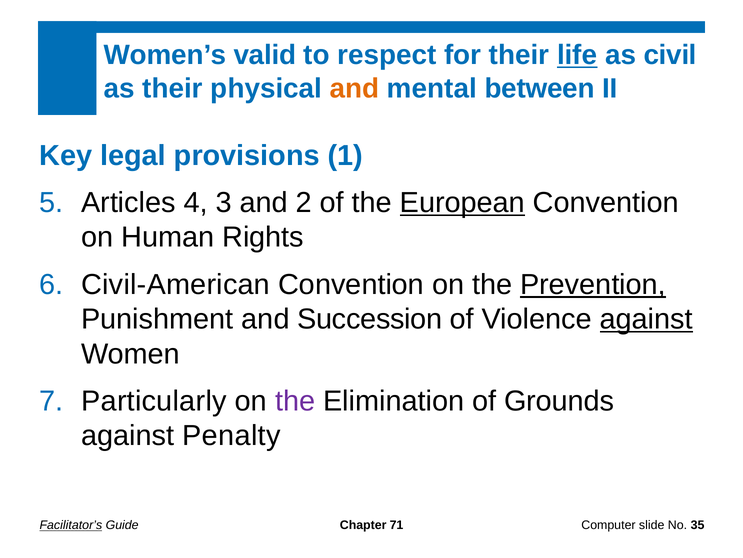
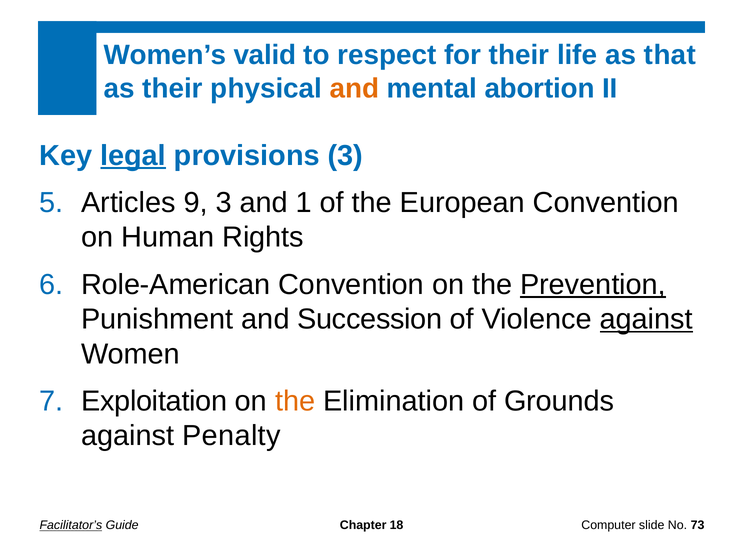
life underline: present -> none (577, 55)
civil: civil -> that (670, 55)
between: between -> abortion (540, 89)
legal underline: none -> present (133, 155)
provisions 1: 1 -> 3 (345, 155)
4: 4 -> 9 (196, 202)
2: 2 -> 1 (304, 202)
European underline: present -> none (462, 202)
Civil-American: Civil-American -> Role-American (176, 284)
Particularly: Particularly -> Exploitation (154, 401)
the colour: purple -> orange (295, 401)
71: 71 -> 18 (397, 525)
35: 35 -> 73 (698, 525)
